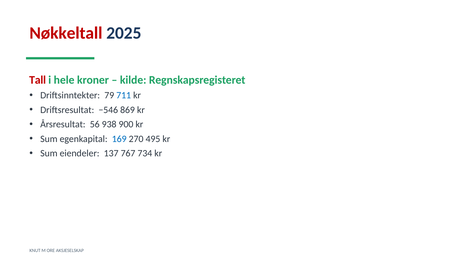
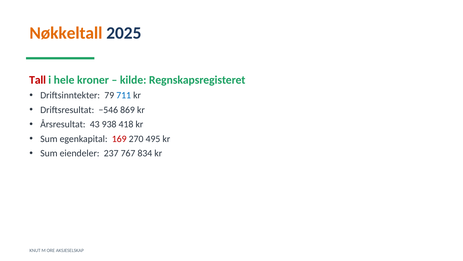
Nøkkeltall colour: red -> orange (66, 33)
56: 56 -> 43 (95, 124)
900: 900 -> 418 (126, 124)
169 colour: blue -> red (119, 139)
137: 137 -> 237 (111, 153)
734: 734 -> 834 (145, 153)
